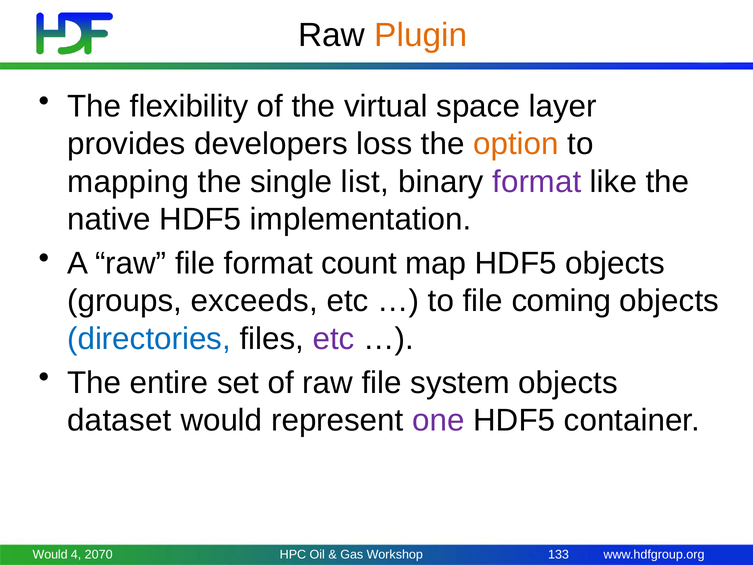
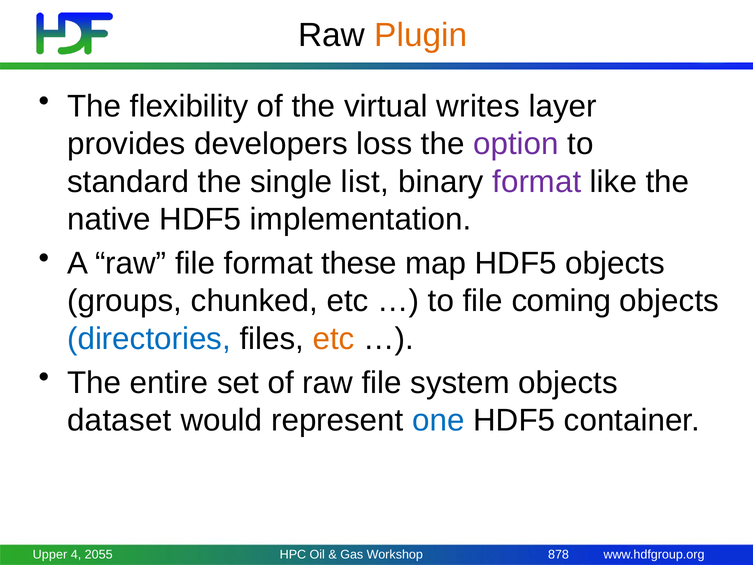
space: space -> writes (478, 106)
option colour: orange -> purple (516, 144)
mapping: mapping -> standard (128, 182)
count: count -> these (359, 263)
exceeds: exceeds -> chunked (254, 301)
etc colour: purple -> orange (334, 339)
one colour: purple -> blue (438, 420)
Would: Would -> Upper (50, 554)
2070: 2070 -> 2055 (99, 554)
133: 133 -> 878 (559, 554)
